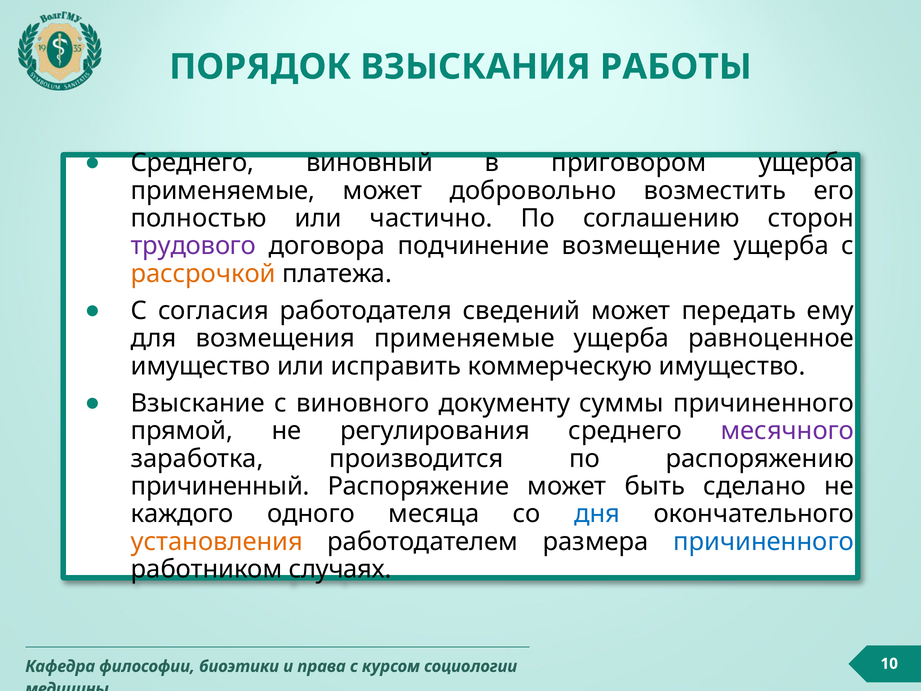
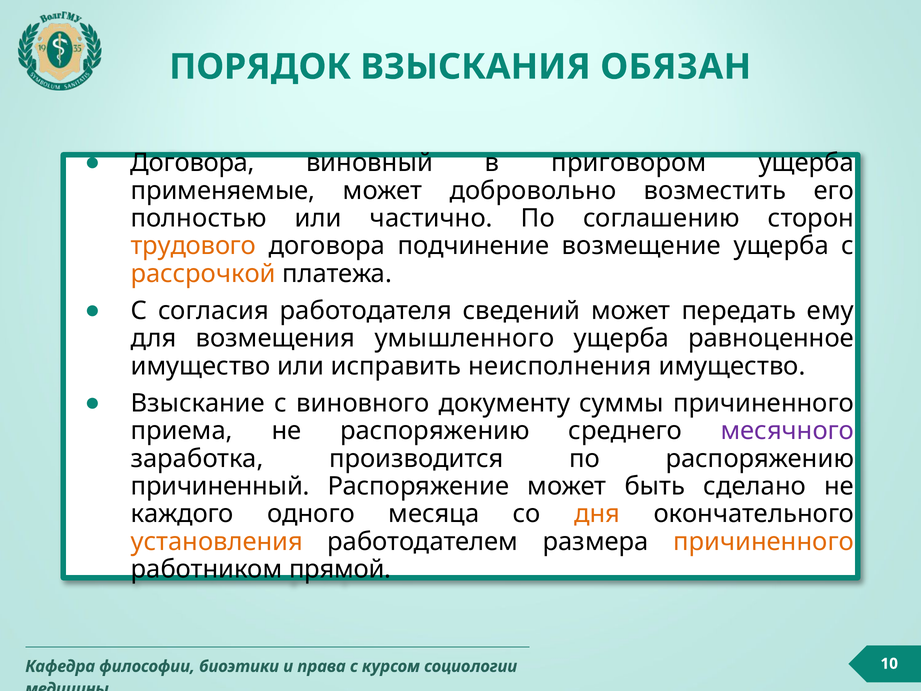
РАБОТЫ: РАБОТЫ -> ОБЯЗАН (676, 67)
Среднего: Среднего -> Договора (193, 163)
трудового colour: purple -> orange (193, 246)
возмещения применяемые: применяемые -> умышленного (465, 338)
коммерческую: коммерческую -> неисполнения (560, 366)
прямой: прямой -> приема (182, 431)
не регулирования: регулирования -> распоряжению (435, 431)
дня colour: blue -> orange (597, 514)
причиненного colour: blue -> orange (764, 541)
случаях: случаях -> прямой (340, 569)
